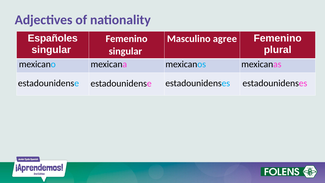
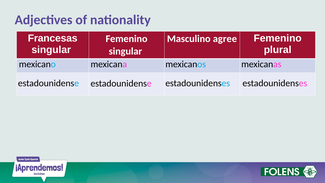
Españoles: Españoles -> Francesas (53, 38)
